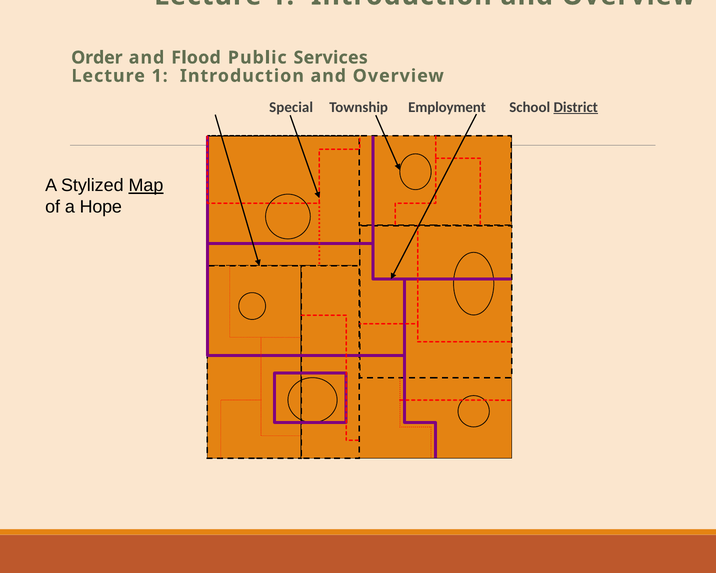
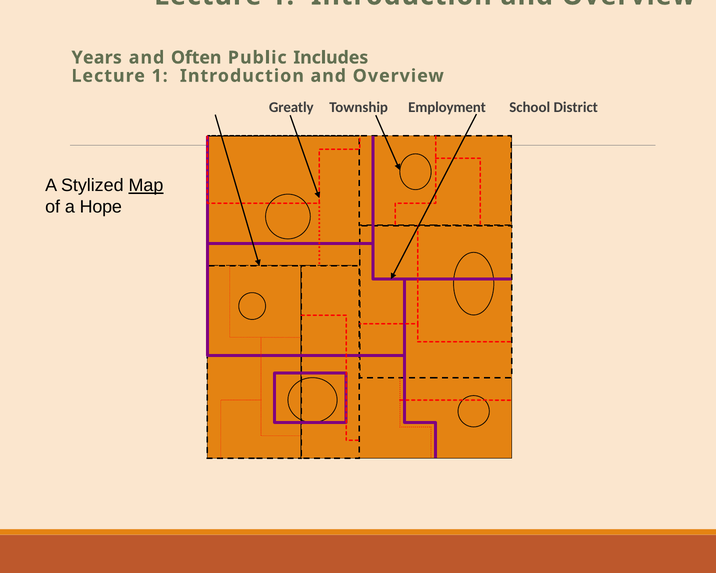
Order: Order -> Years (97, 58)
Flood: Flood -> Often (196, 58)
Services: Services -> Includes (331, 58)
Special: Special -> Greatly (291, 107)
District underline: present -> none (576, 107)
